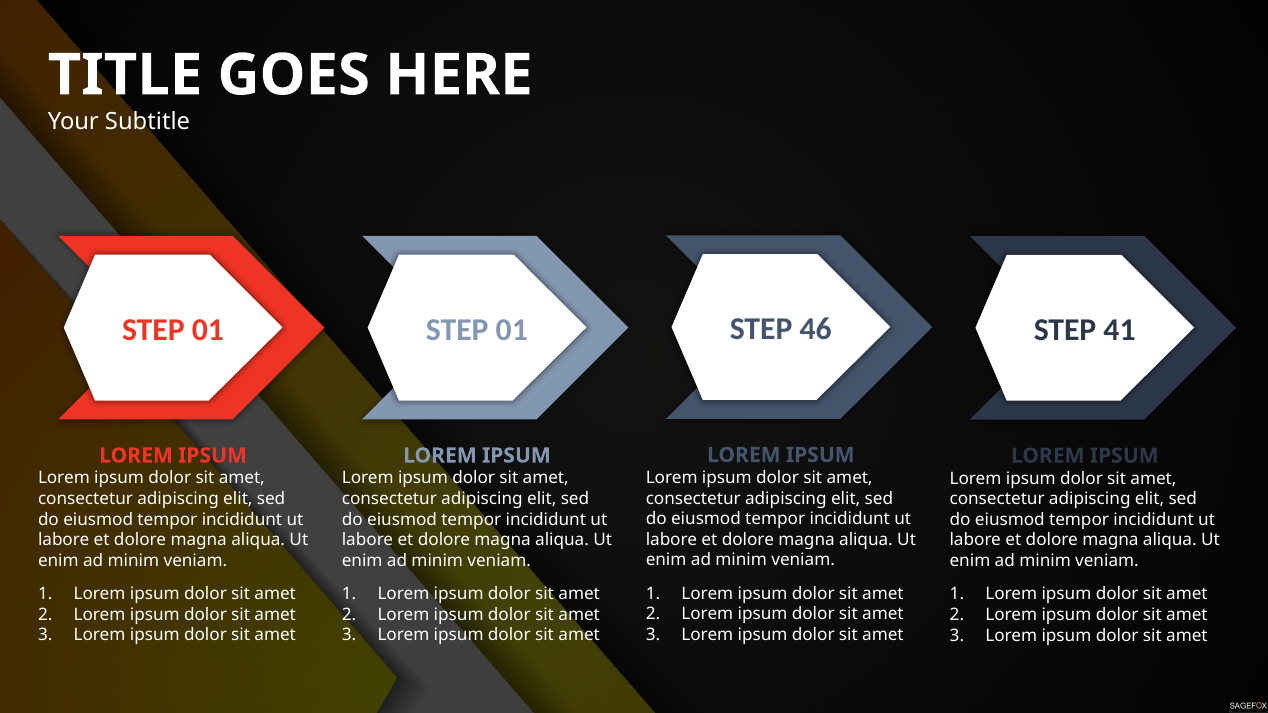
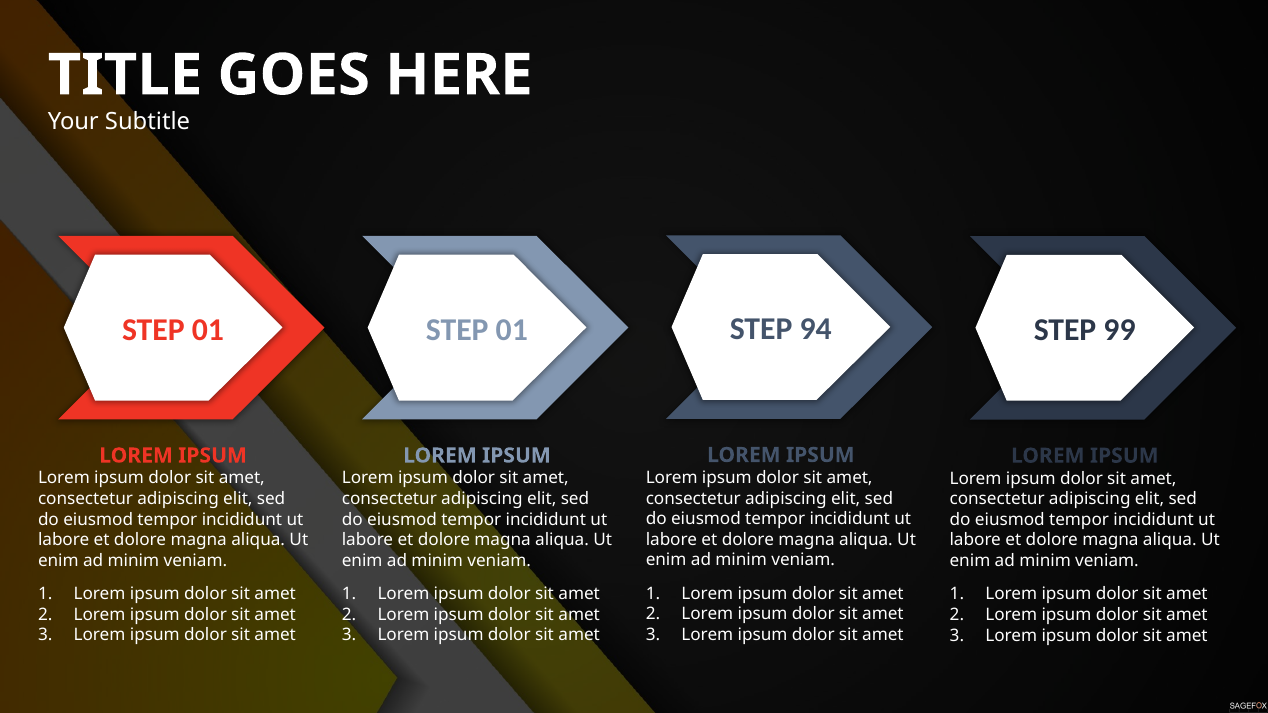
46: 46 -> 94 (816, 329)
41: 41 -> 99 (1120, 330)
